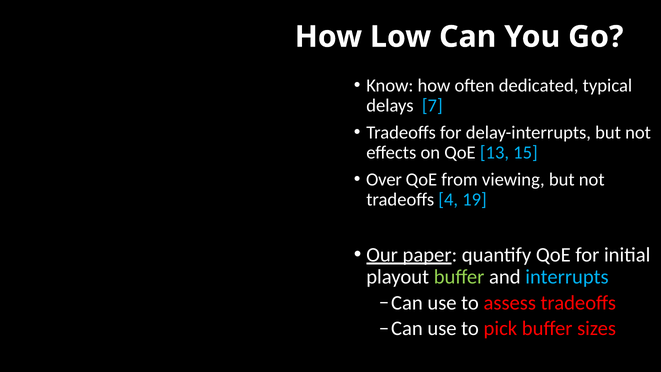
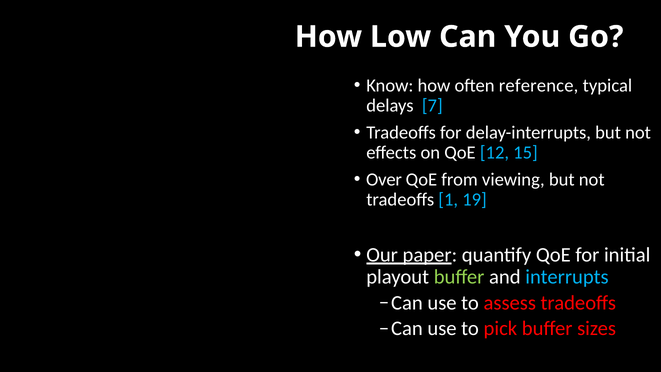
dedicated: dedicated -> reference (539, 85)
13: 13 -> 12 (494, 153)
4: 4 -> 1 (448, 200)
